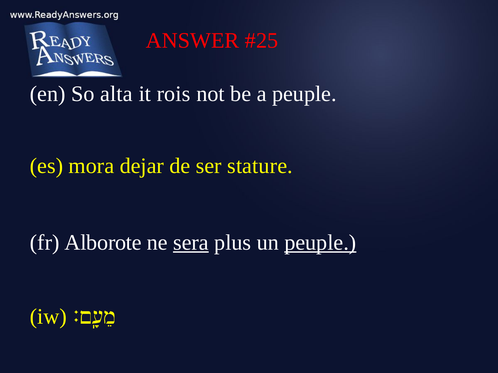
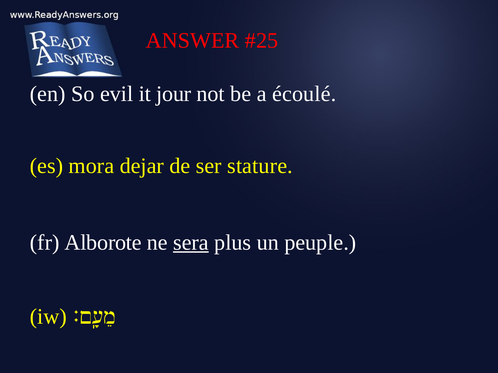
alta: alta -> evil (117, 94)
rois: rois -> jour (174, 94)
a peuple: peuple -> écoulé (304, 94)
peuple underline: present -> none (320, 243)
